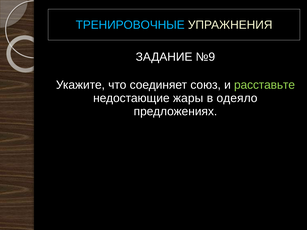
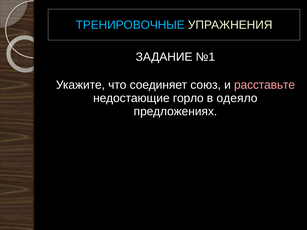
№9: №9 -> №1 (205, 57)
расставьте colour: light green -> pink (265, 85)
жары: жары -> горло (188, 98)
